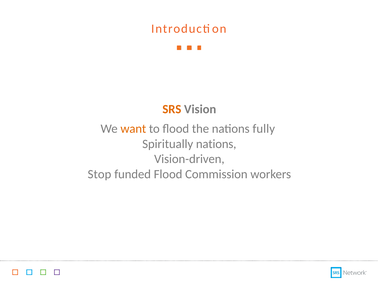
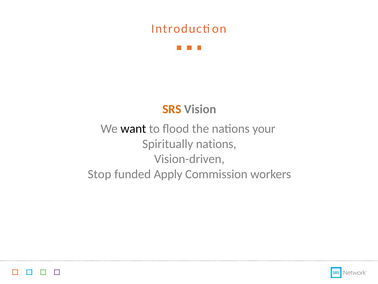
want colour: orange -> black (133, 129)
fully: fully -> your (264, 129)
funded Flood: Flood -> Apply (168, 174)
